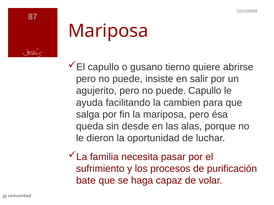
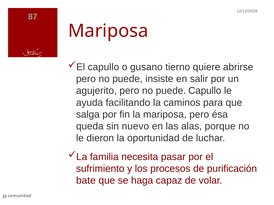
cambien: cambien -> caminos (182, 103)
desde: desde -> nuevo (135, 127)
